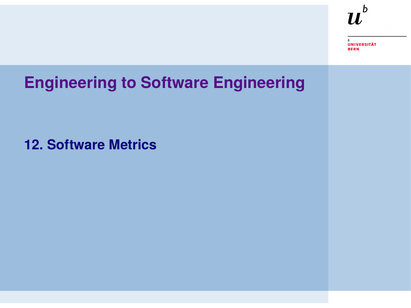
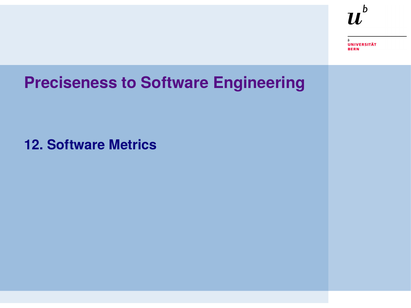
Engineering: Engineering -> Preciseness (71, 83)
